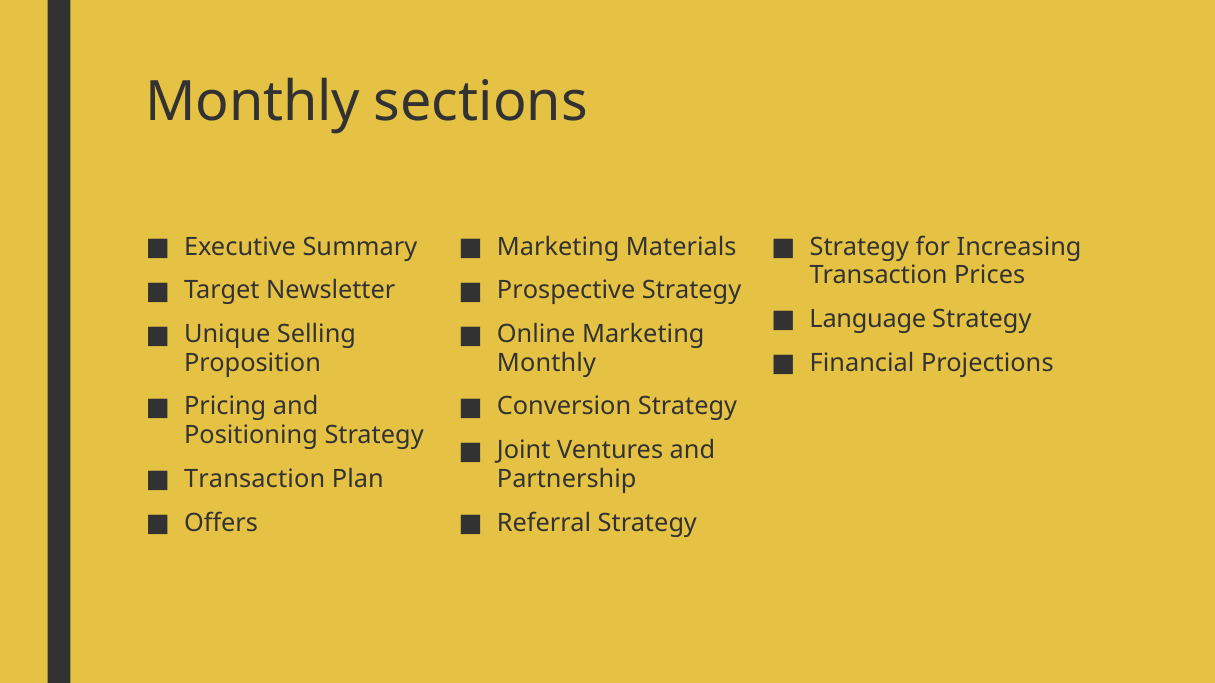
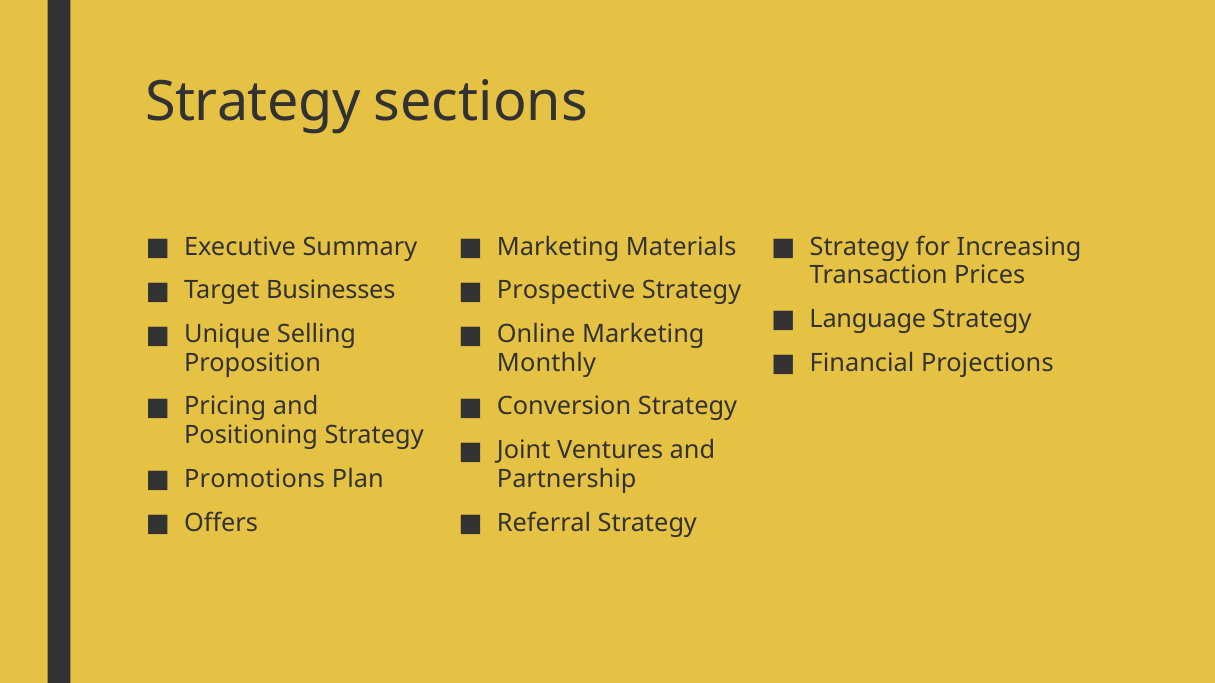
Monthly: Monthly -> Strategy (253, 102)
Newsletter: Newsletter -> Businesses (331, 291)
Transaction: Transaction -> Promotions (255, 479)
